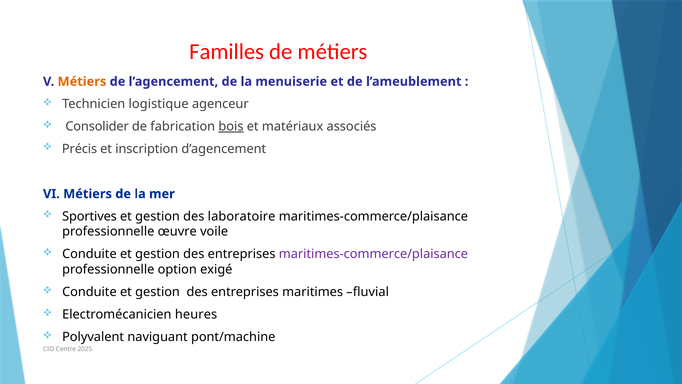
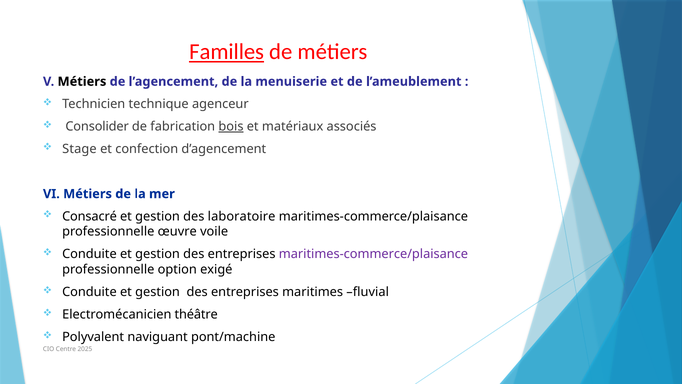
Familles underline: none -> present (227, 52)
Métiers colour: orange -> black (82, 81)
logistique: logistique -> technique (159, 104)
Précis: Précis -> Stage (79, 149)
inscription: inscription -> confection (147, 149)
Sportives: Sportives -> Consacré (90, 216)
heures: heures -> théâtre (196, 314)
